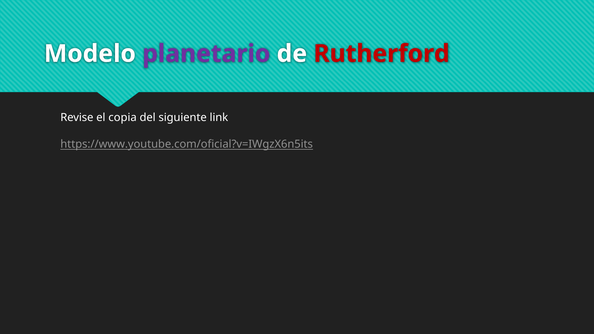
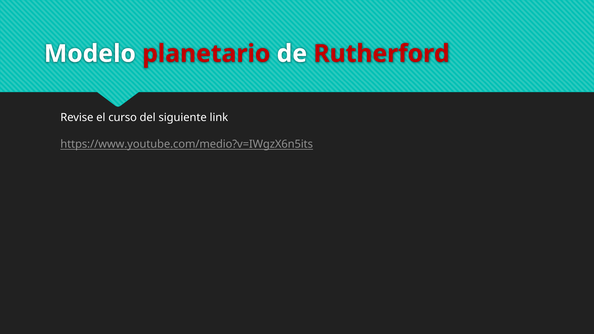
planetario colour: purple -> red (206, 54)
copia: copia -> curso (123, 118)
https://www.youtube.com/oficial?v=IWgzX6n5its: https://www.youtube.com/oficial?v=IWgzX6n5its -> https://www.youtube.com/medio?v=IWgzX6n5its (187, 144)
